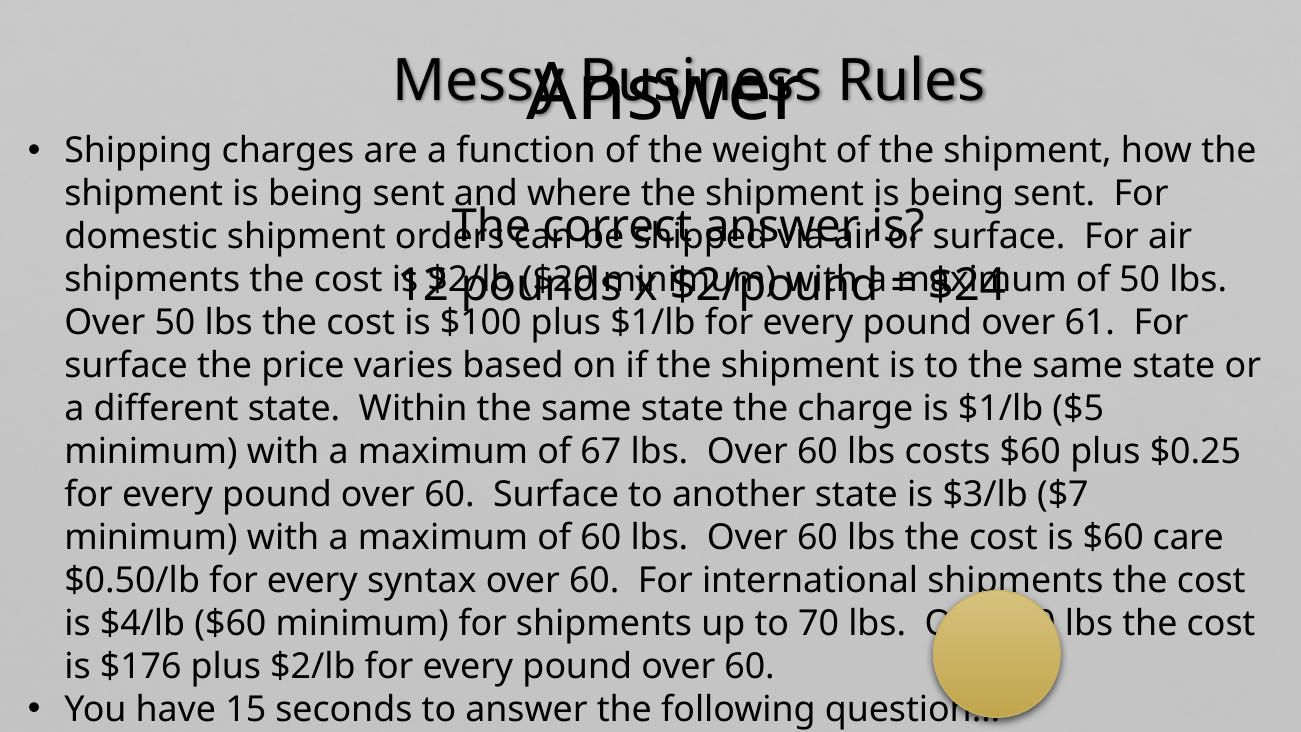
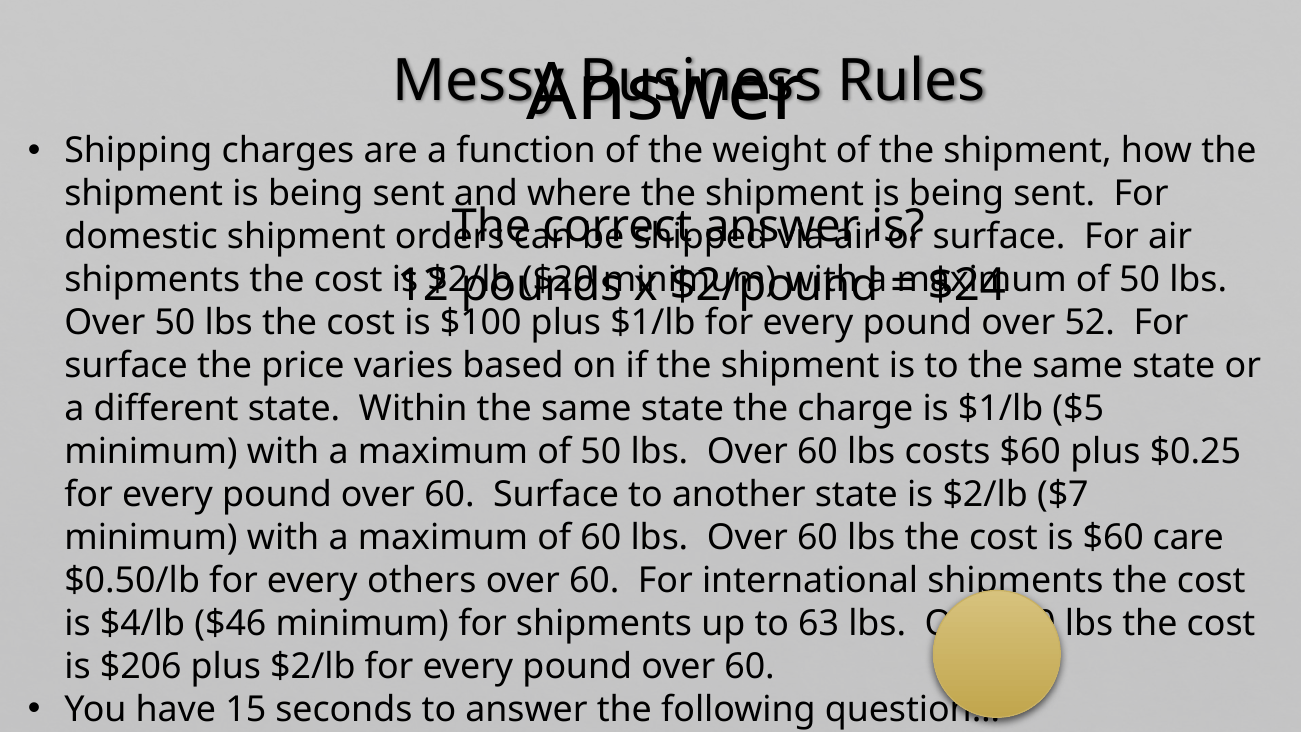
61: 61 -> 52 (1090, 323)
67: 67 -> 50 (601, 452)
state is $3/lb: $3/lb -> $2/lb (985, 494)
syntax: syntax -> others (422, 580)
$4/lb $60: $60 -> $46 (230, 623)
70: 70 -> 63 (819, 623)
$176: $176 -> $206 (141, 666)
